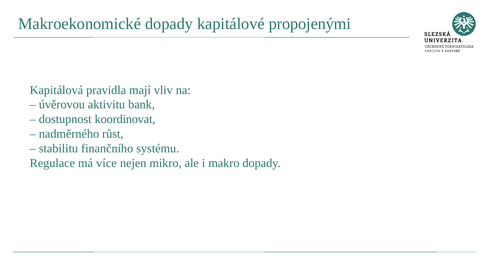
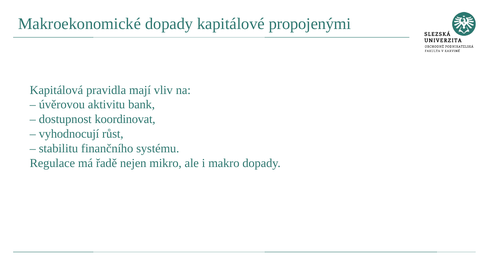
nadměrného: nadměrného -> vyhodnocují (69, 134)
více: více -> řadě (107, 163)
